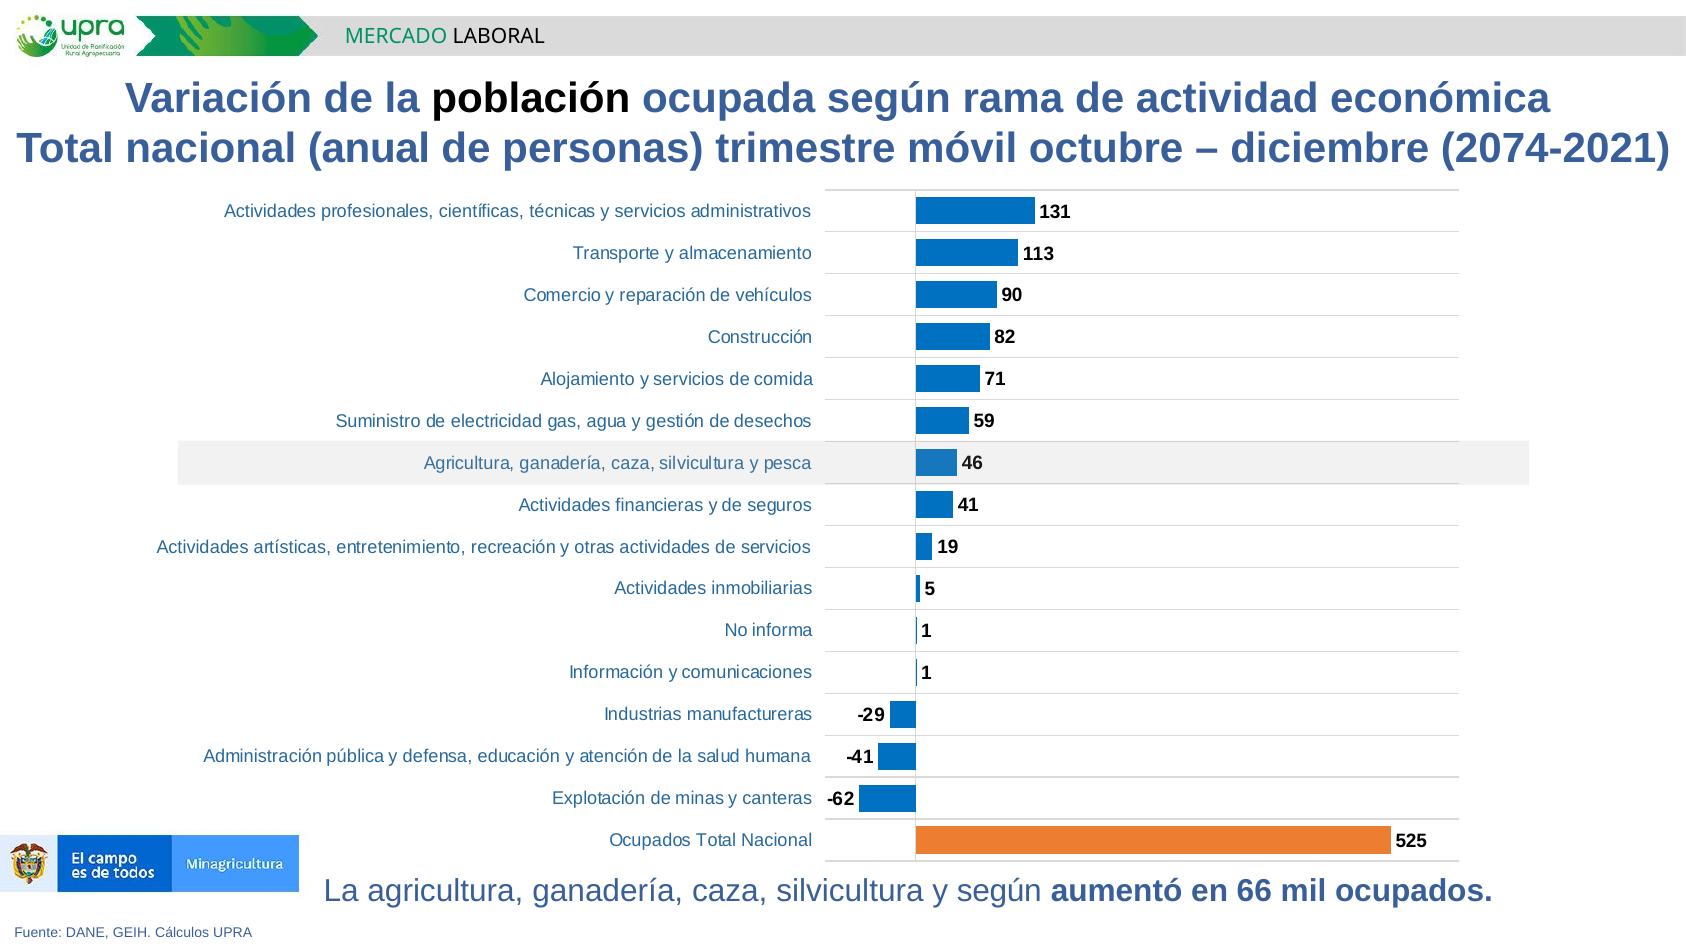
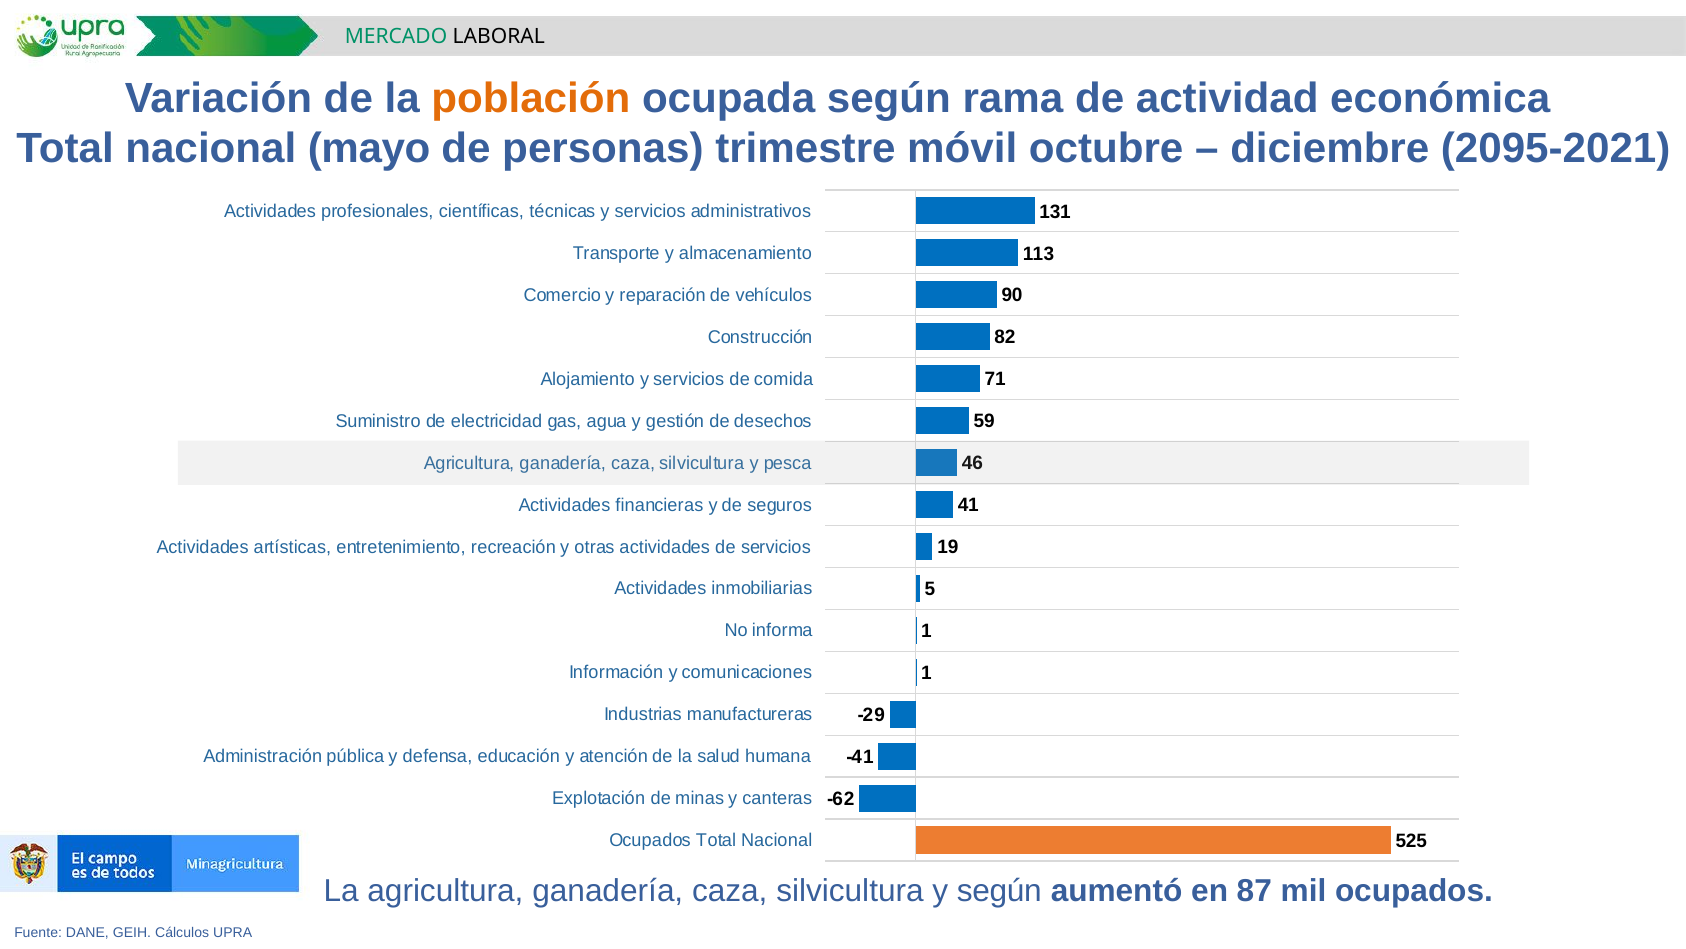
población colour: black -> orange (531, 98)
anual: anual -> mayo (369, 149)
2074-2021: 2074-2021 -> 2095-2021 (1556, 149)
66: 66 -> 87 (1254, 890)
